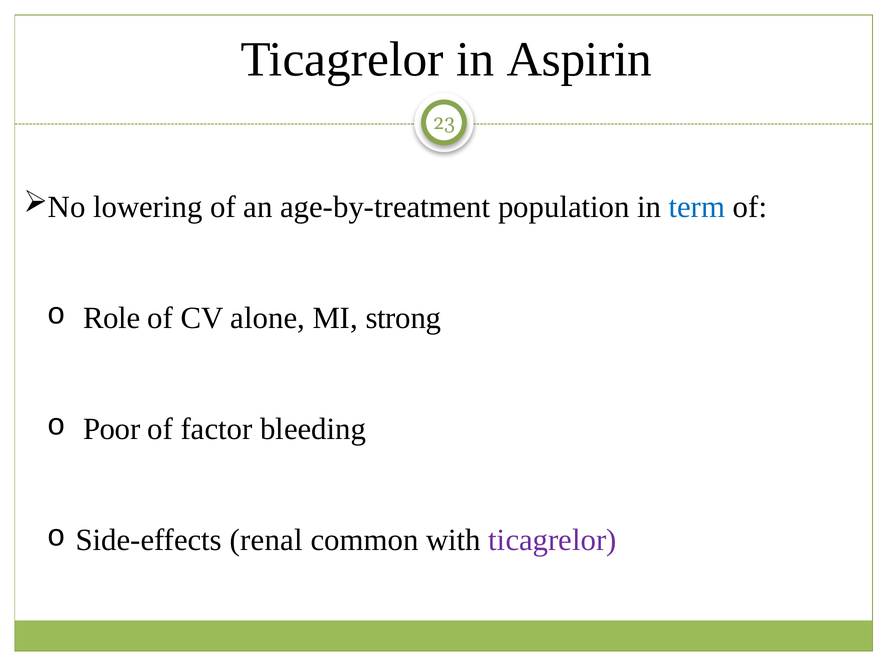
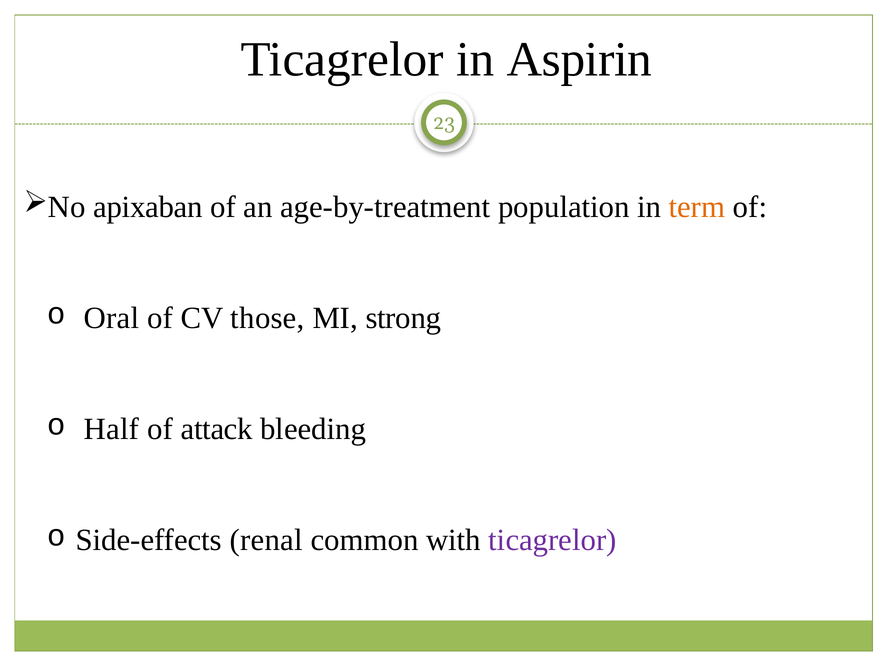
lowering: lowering -> apixaban (148, 207)
term colour: blue -> orange (697, 207)
Role: Role -> Oral (111, 318)
alone: alone -> those (268, 318)
Poor: Poor -> Half (111, 429)
factor: factor -> attack (217, 429)
